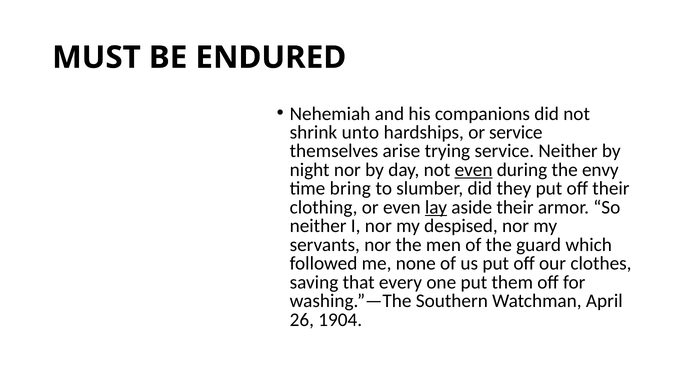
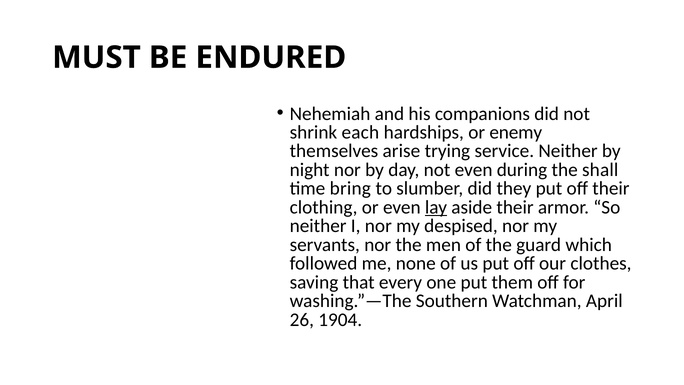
unto: unto -> each (360, 132)
or service: service -> enemy (516, 132)
even underline: present -> none (474, 170)
envy: envy -> shall (600, 170)
